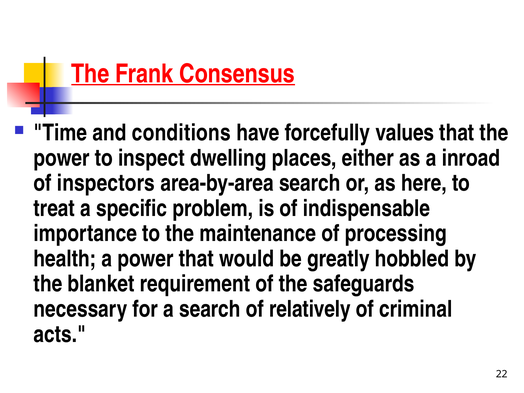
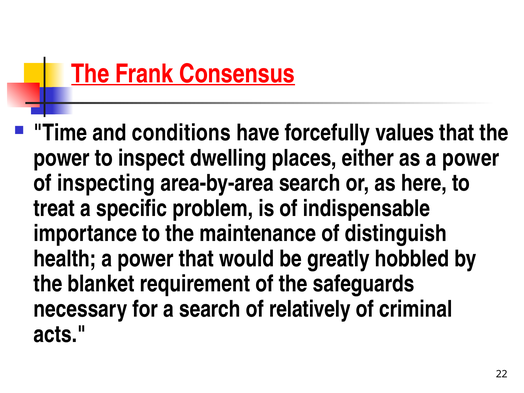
as a inroad: inroad -> power (471, 158)
inspectors: inspectors -> inspecting (106, 183)
processing: processing -> distinguish (396, 234)
